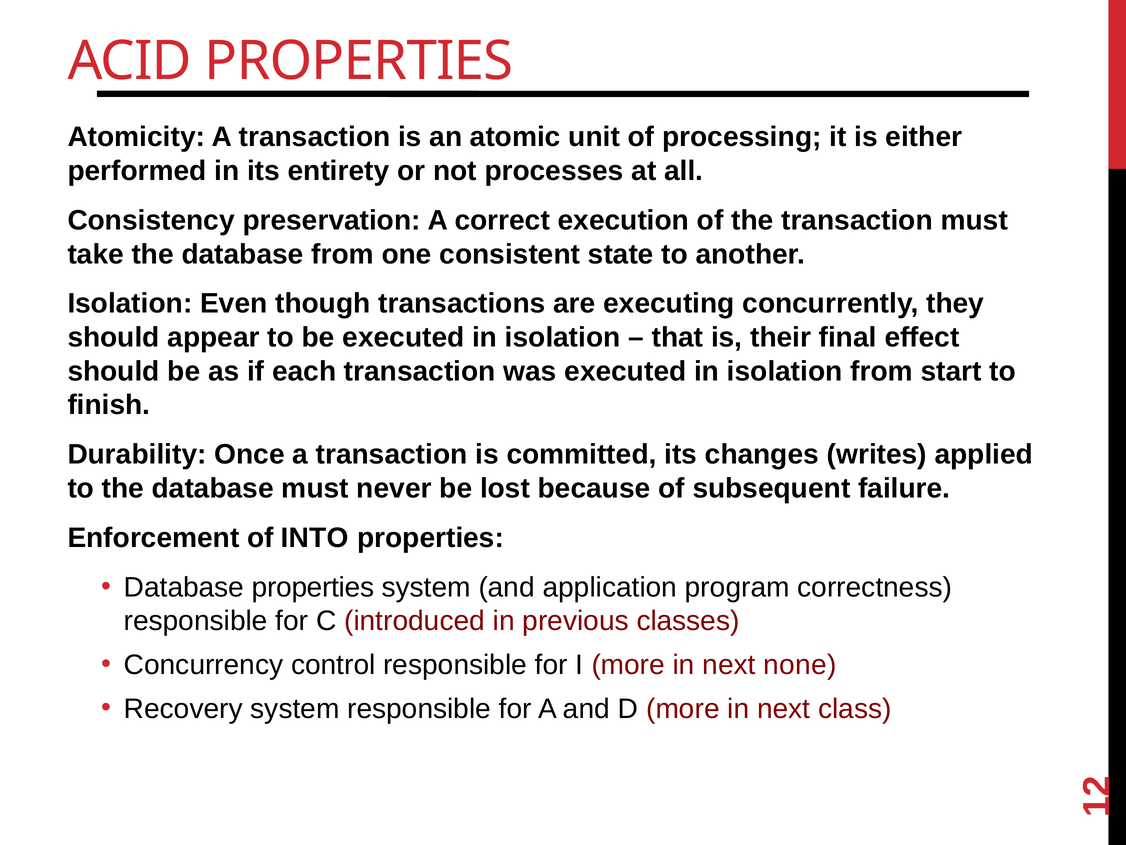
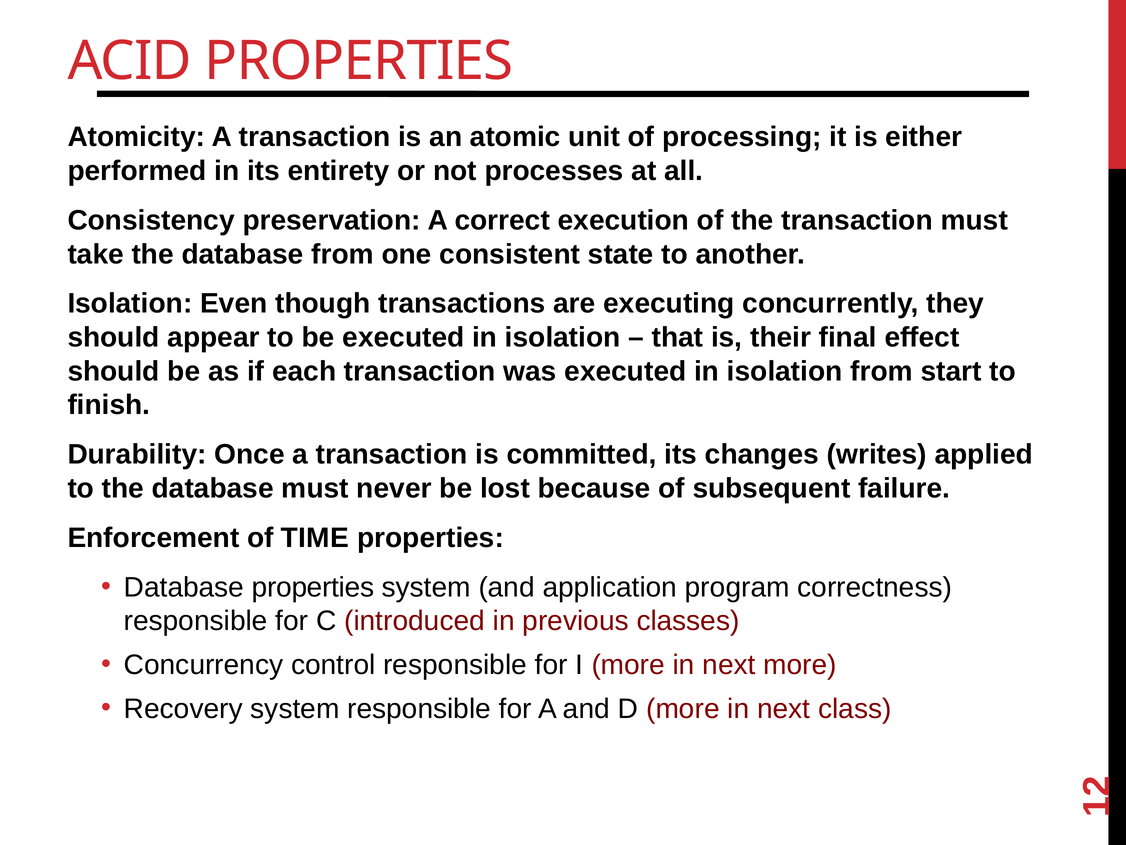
INTO: INTO -> TIME (315, 537)
next none: none -> more (800, 664)
